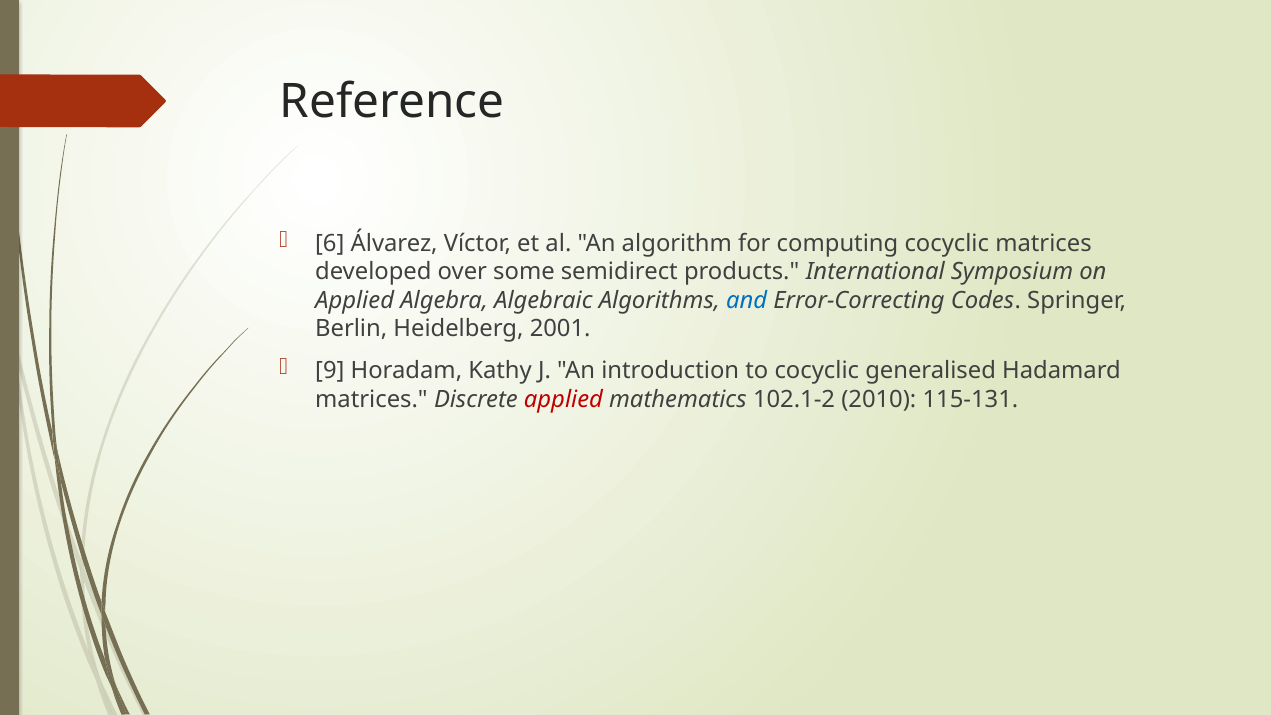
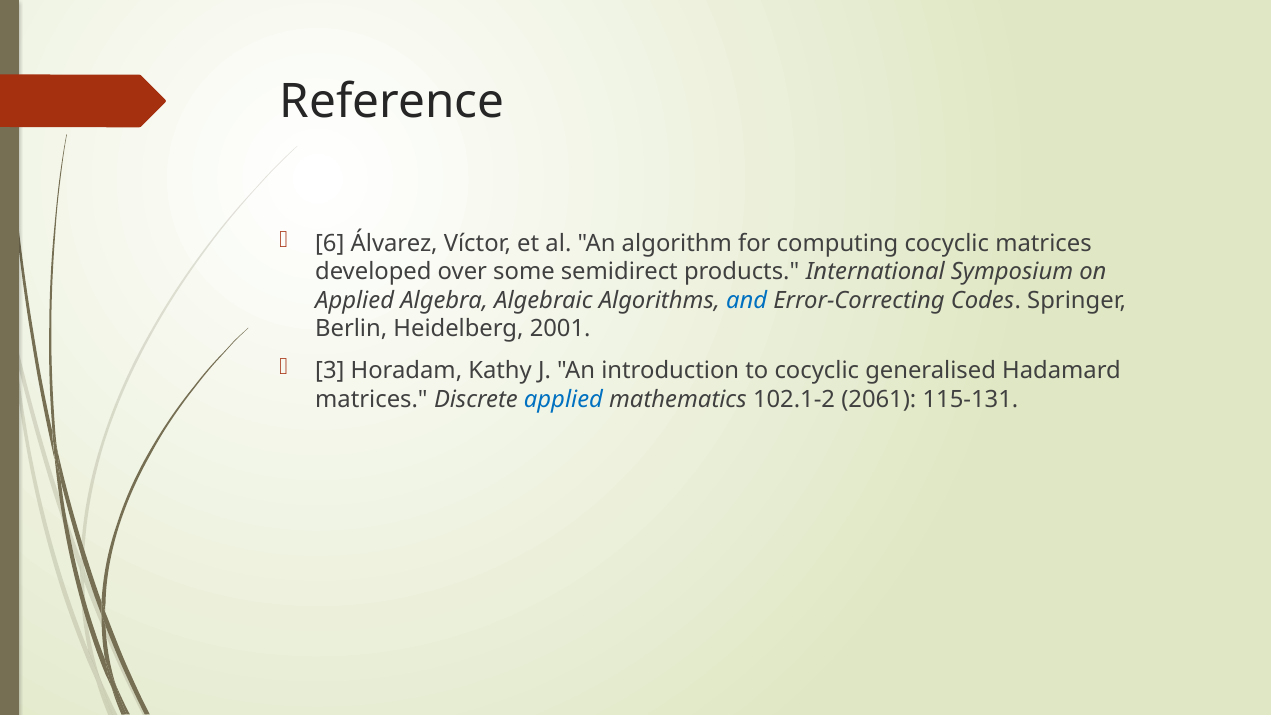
9: 9 -> 3 (330, 371)
applied colour: red -> blue (563, 399)
2010: 2010 -> 2061 (879, 399)
